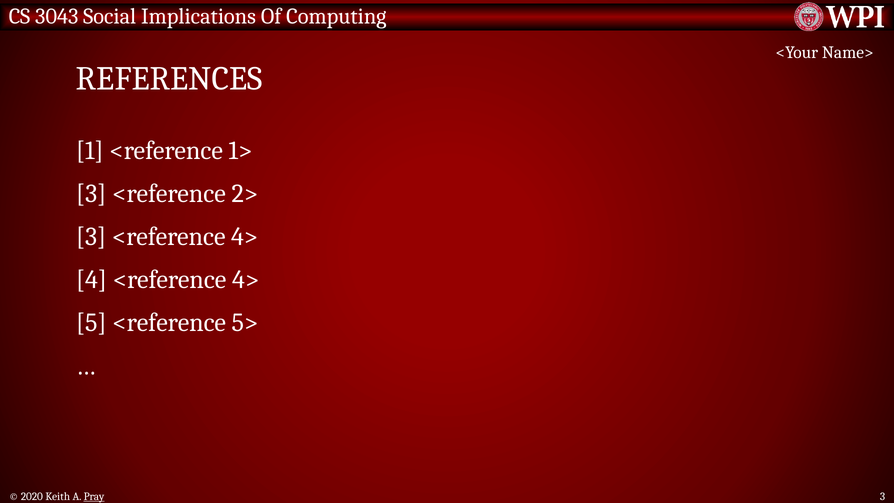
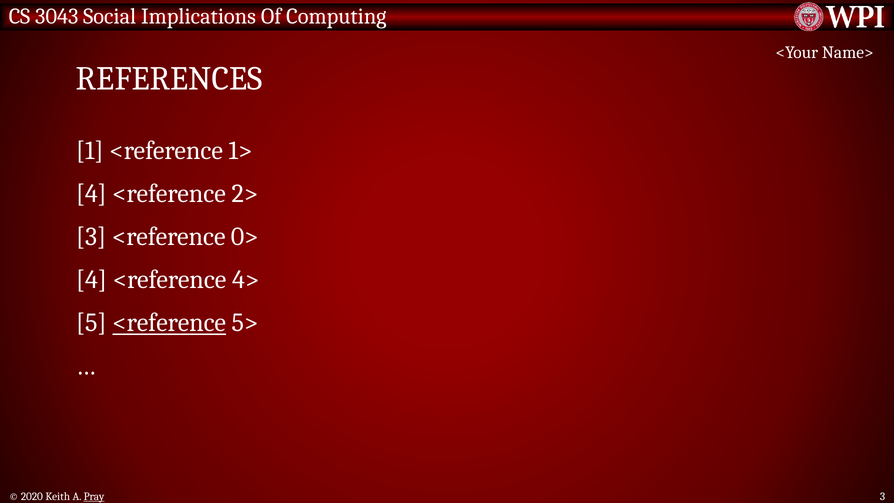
3: 3 -> 4 (91, 194)
3 <reference 4>: 4> -> 0> (245, 237)
<reference underline: none -> present (169, 323)
